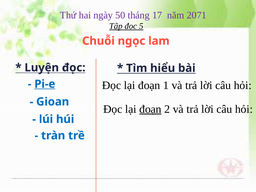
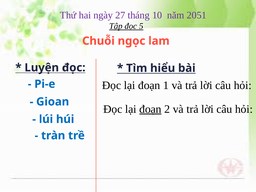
50: 50 -> 27 (120, 15)
17: 17 -> 10 (157, 15)
2071: 2071 -> 2051 (197, 15)
Pi-e underline: present -> none (45, 84)
